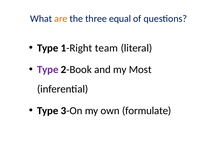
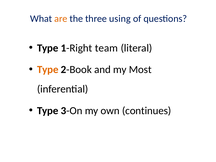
equal: equal -> using (120, 19)
Type colour: purple -> orange (48, 70)
formulate: formulate -> continues (147, 111)
